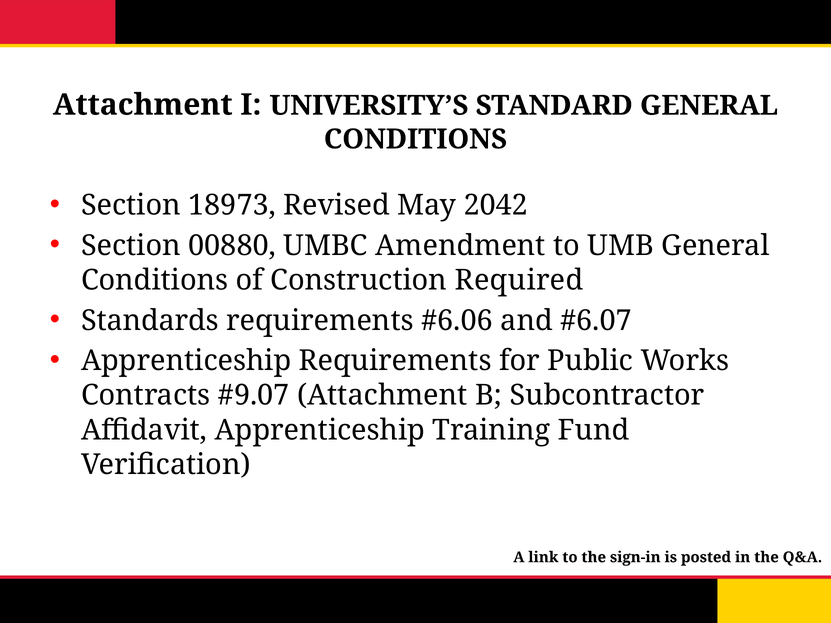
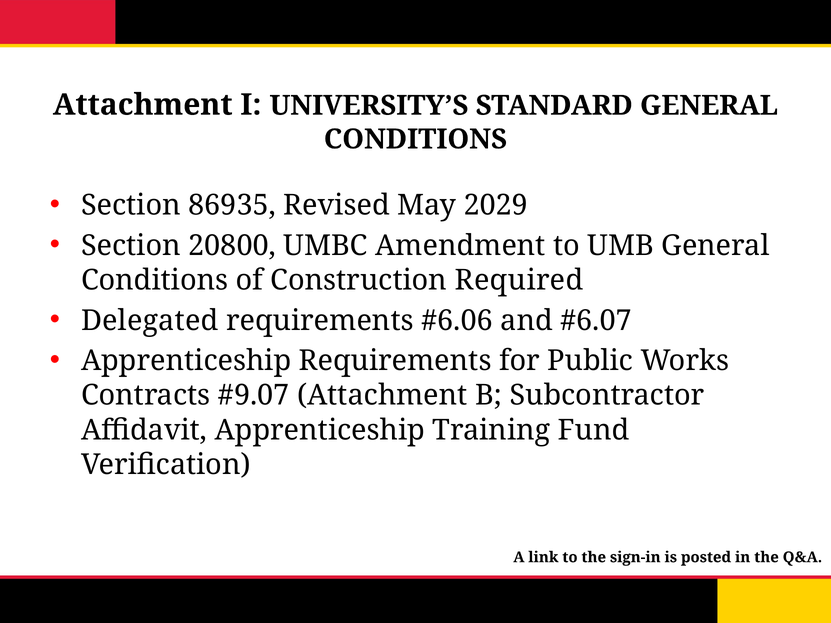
18973: 18973 -> 86935 (232, 205)
2042: 2042 -> 2029 (496, 205)
00880: 00880 -> 20800 (232, 246)
Standards: Standards -> Delegated (150, 321)
